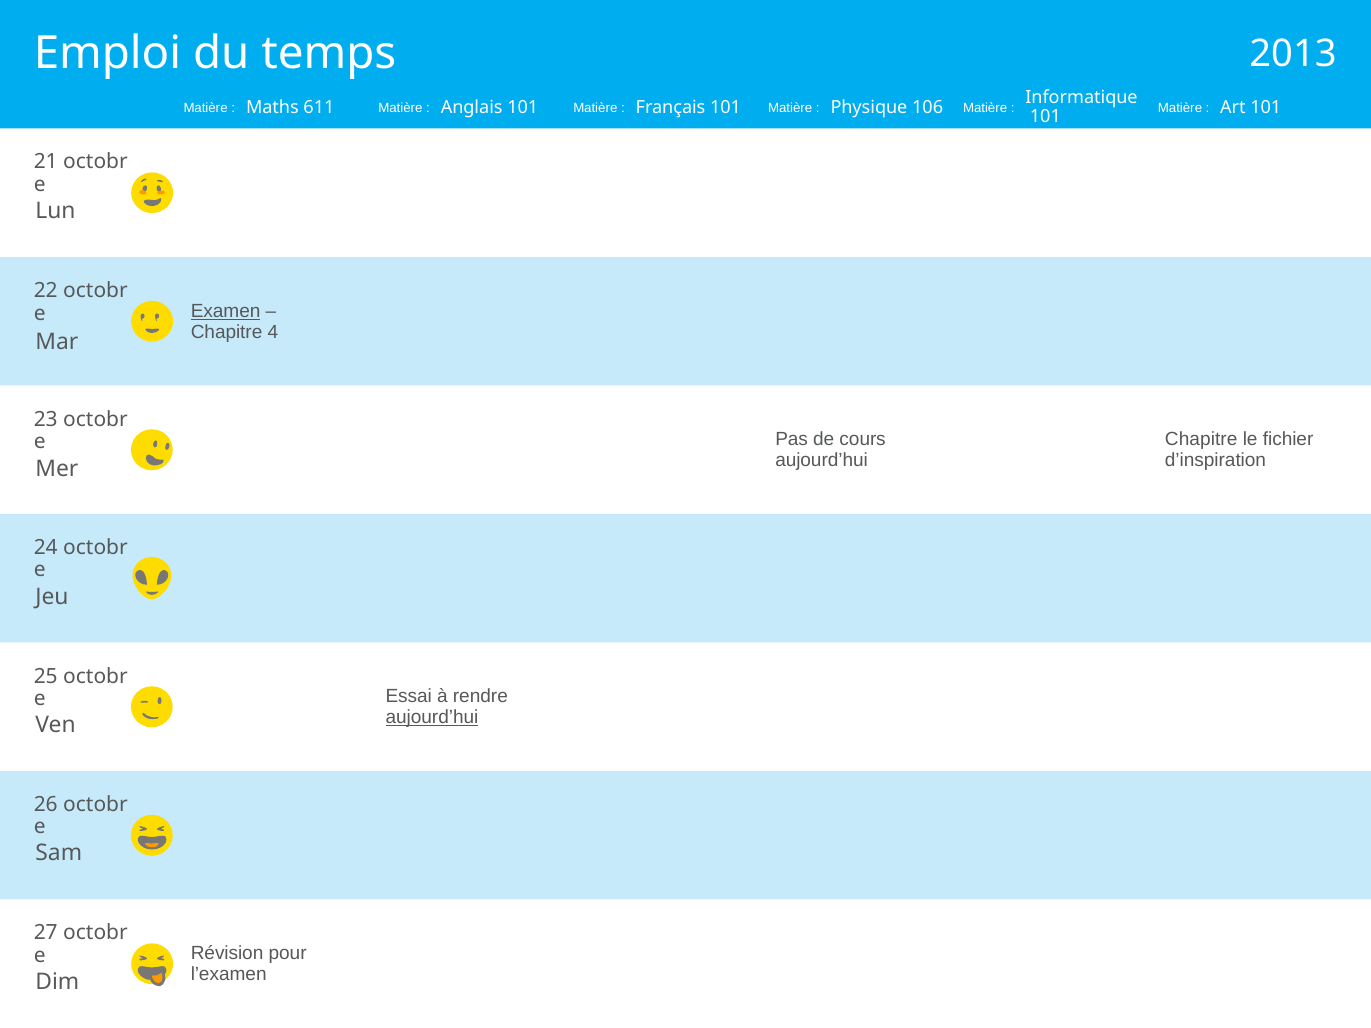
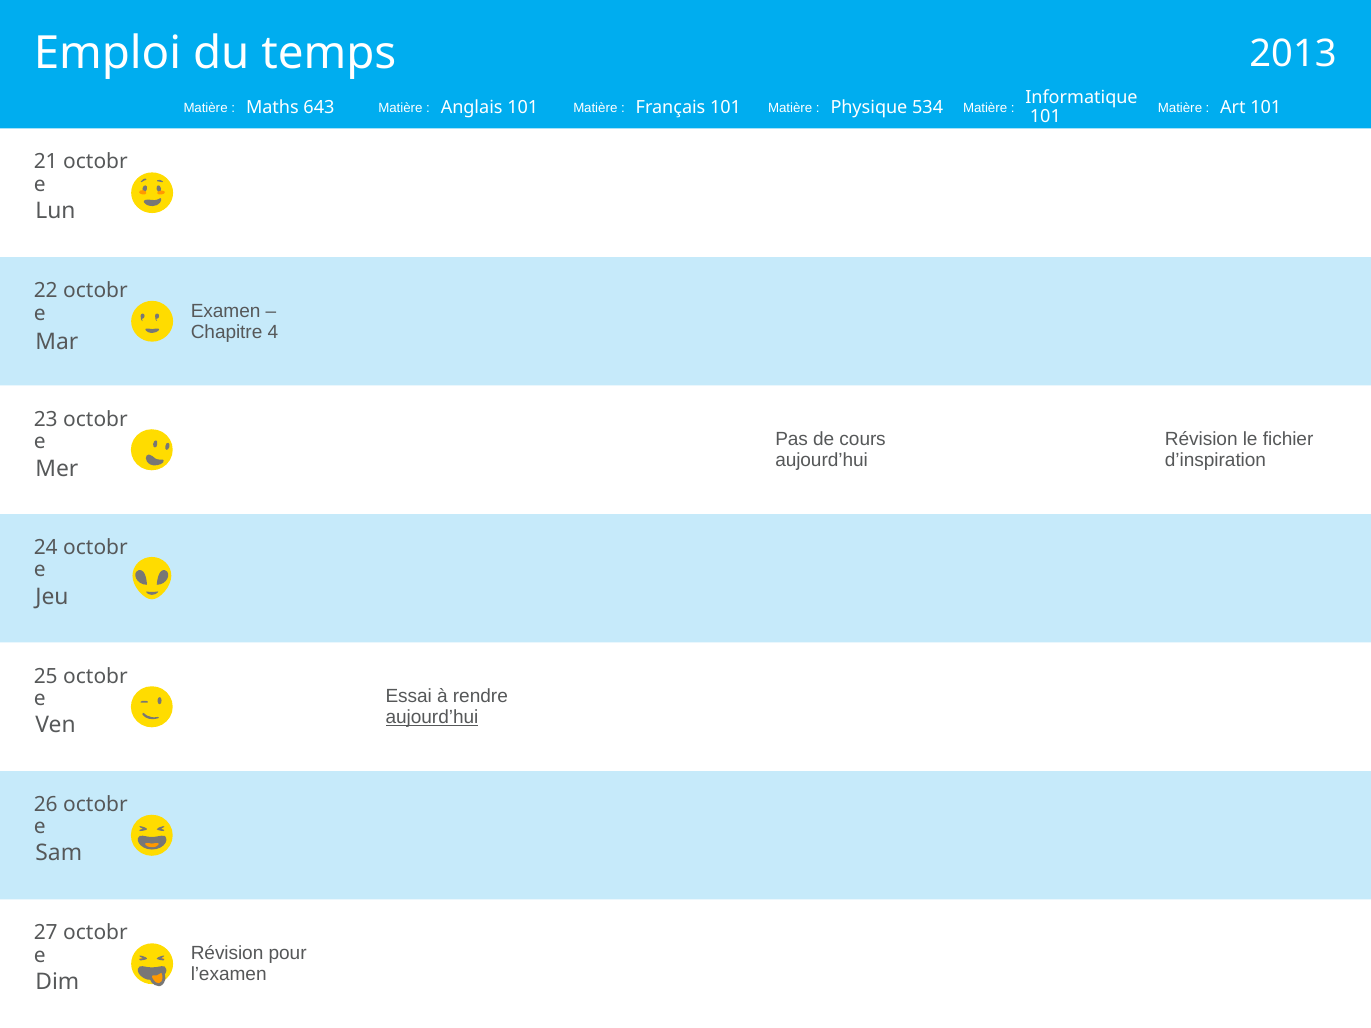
611: 611 -> 643 (319, 107)
106: 106 -> 534 (928, 107)
Examen underline: present -> none (226, 311)
Chapitre: Chapitre -> Révision (1201, 440)
